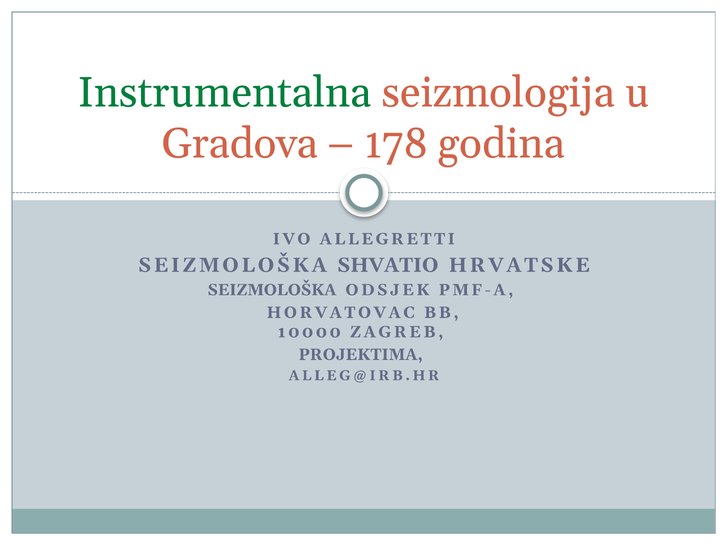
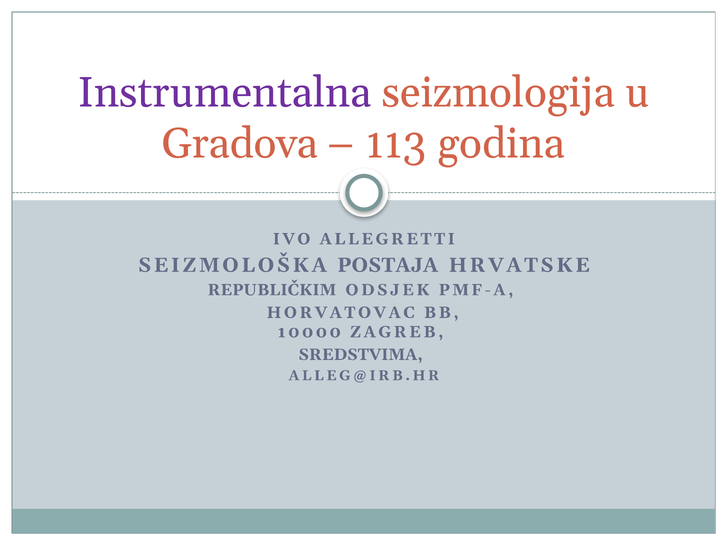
Instrumentalna colour: green -> purple (225, 93)
178: 178 -> 113 (396, 144)
SHVATIO: SHVATIO -> POSTAJA (388, 265)
SEIZMOLOŠKA: SEIZMOLOŠKA -> REPUBLIČKIM (272, 290)
PROJEKTIMA: PROJEKTIMA -> SREDSTVIMA (361, 355)
